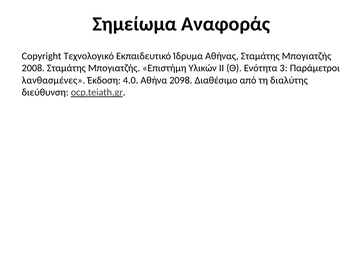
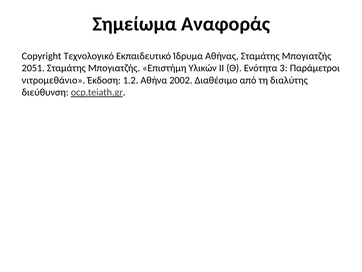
2008: 2008 -> 2051 (33, 68)
λανθασμένες: λανθασμένες -> νιτρομεθάνιο (53, 80)
4.0: 4.0 -> 1.2 (131, 80)
2098: 2098 -> 2002 (181, 80)
